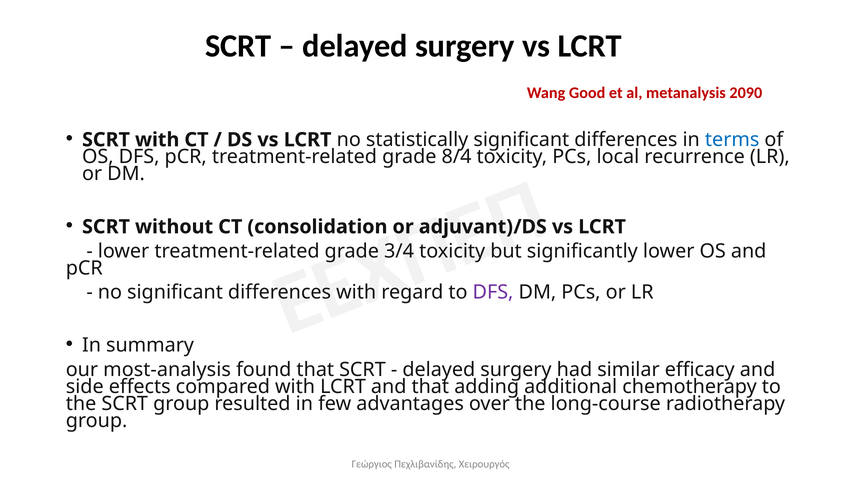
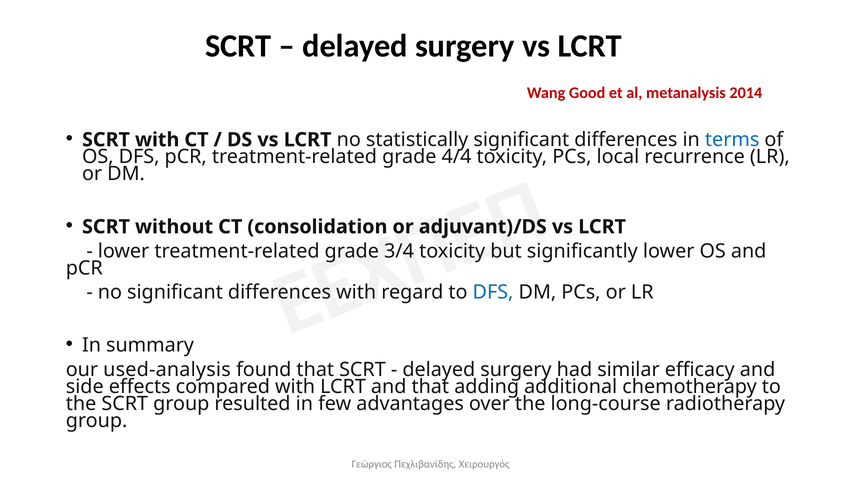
2090: 2090 -> 2014 (746, 93)
8/4: 8/4 -> 4/4 (457, 157)
DFS colour: purple -> blue (493, 292)
most-analysis: most-analysis -> used-analysis (167, 370)
